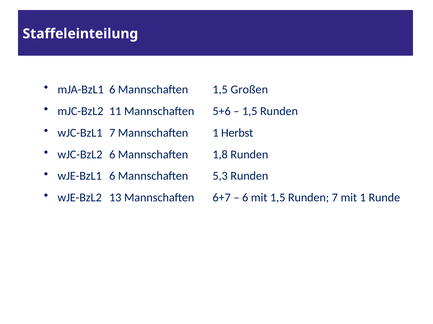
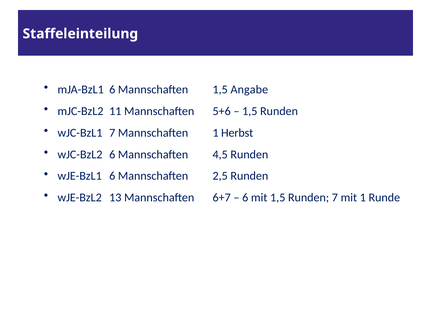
Großen: Großen -> Angabe (249, 90)
1,8: 1,8 -> 4,5 (220, 155)
5,3: 5,3 -> 2,5 (220, 176)
